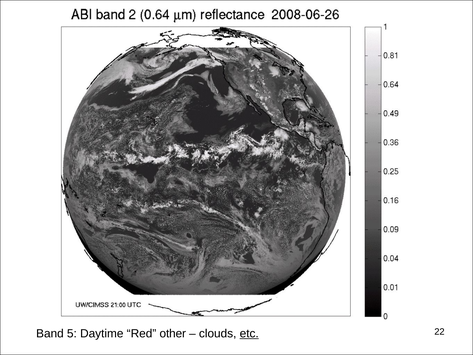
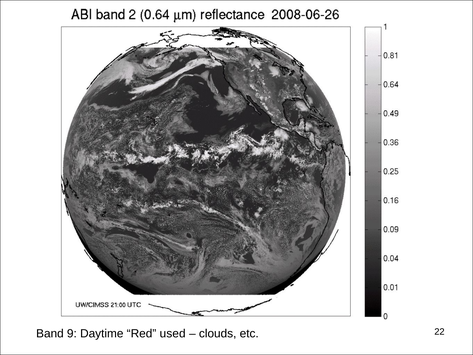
5: 5 -> 9 (72, 333)
other: other -> used (173, 333)
etc underline: present -> none (249, 333)
